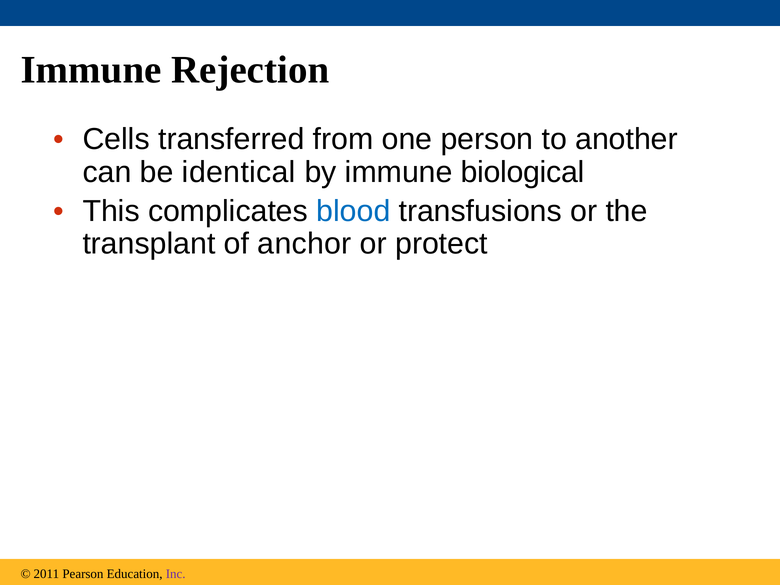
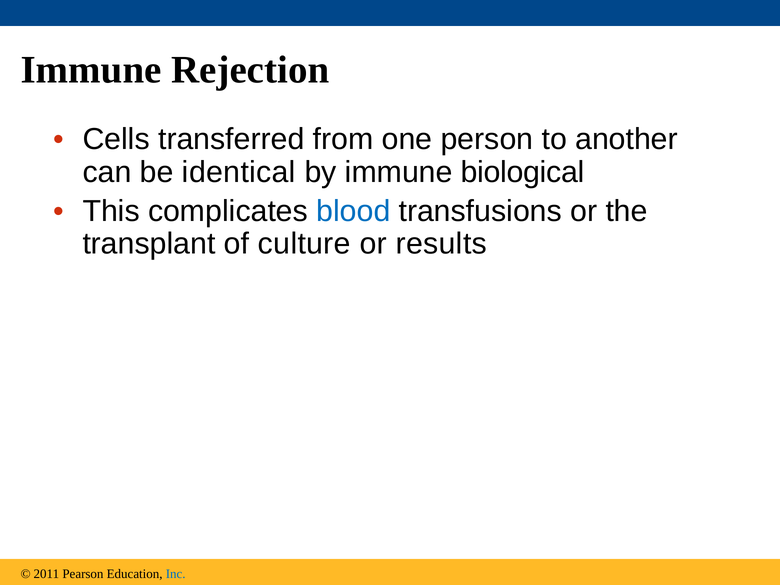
anchor: anchor -> culture (304, 244)
protect: protect -> results (441, 244)
Inc colour: purple -> blue (176, 574)
